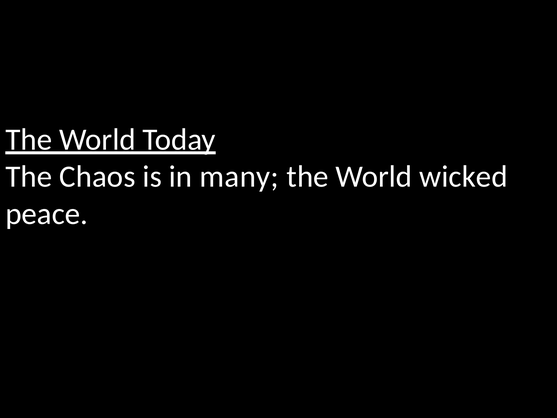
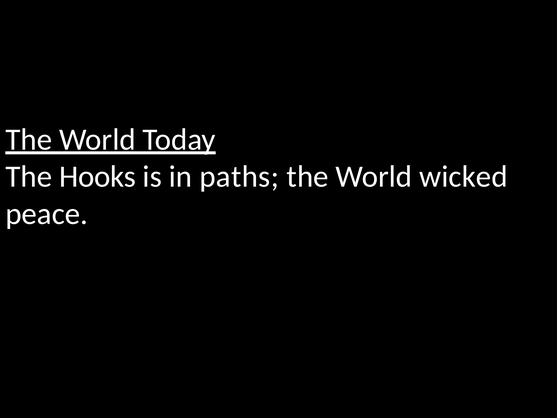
Chaos: Chaos -> Hooks (98, 177)
many: many -> paths (239, 177)
